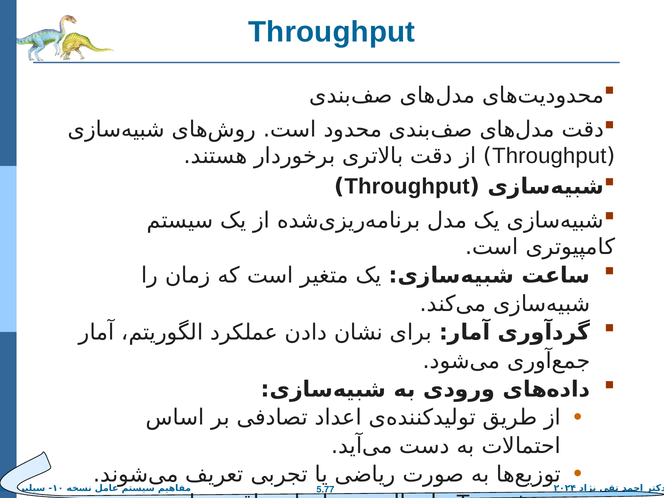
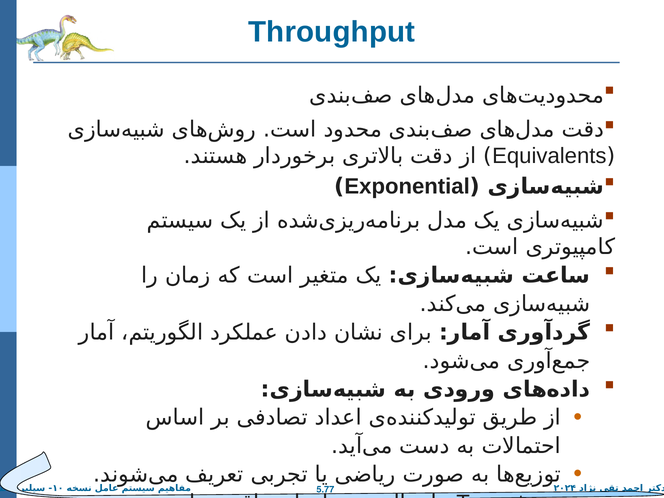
Throughput: Throughput -> Equivalents (549, 156)
Throughput: Throughput -> Exponential (407, 186)
